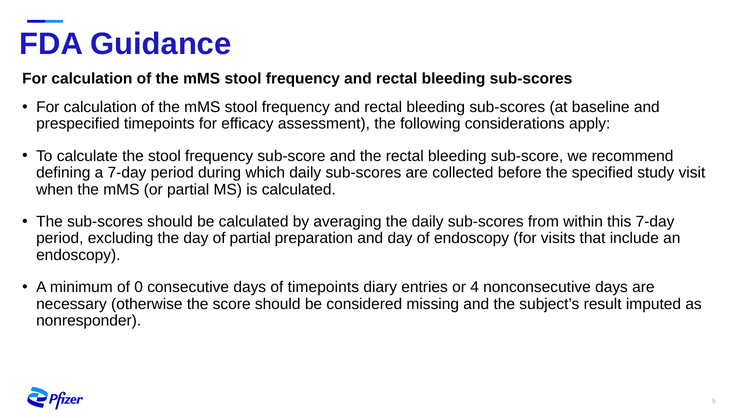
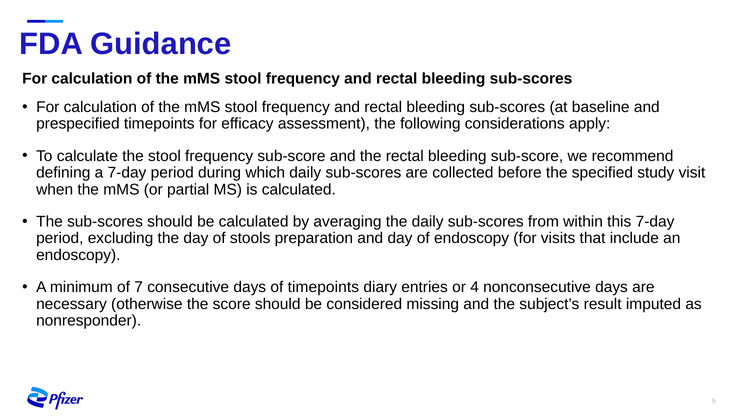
of partial: partial -> stools (250, 238)
0: 0 -> 7 (139, 287)
